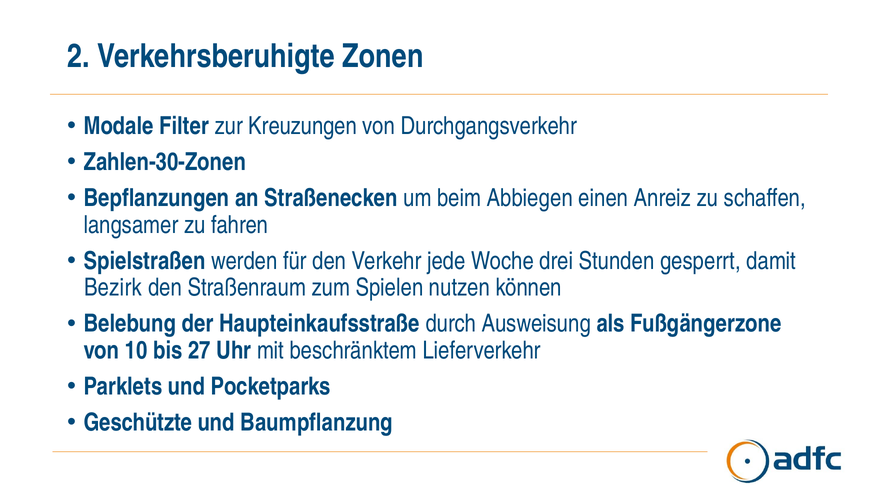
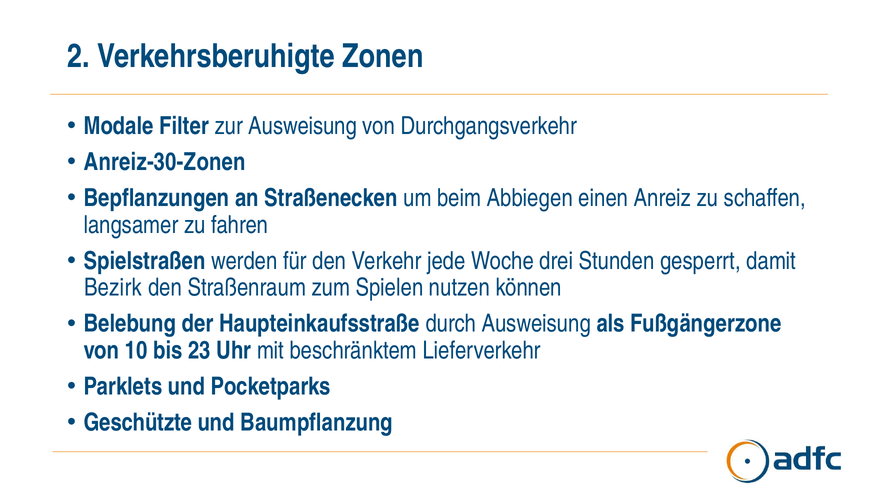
zur Kreuzungen: Kreuzungen -> Ausweisung (303, 126)
Zahlen-30-Zonen: Zahlen-30-Zonen -> Anreiz-30-Zonen (165, 162)
27: 27 -> 23 (199, 350)
